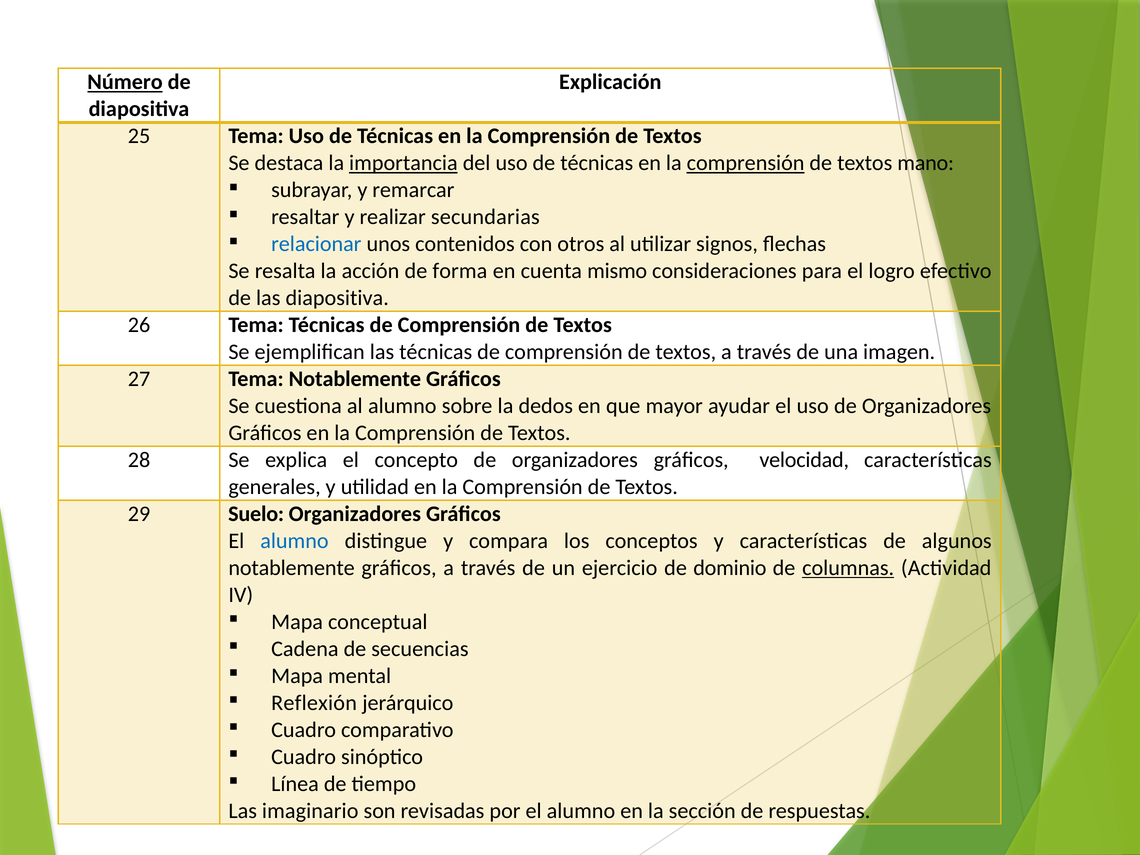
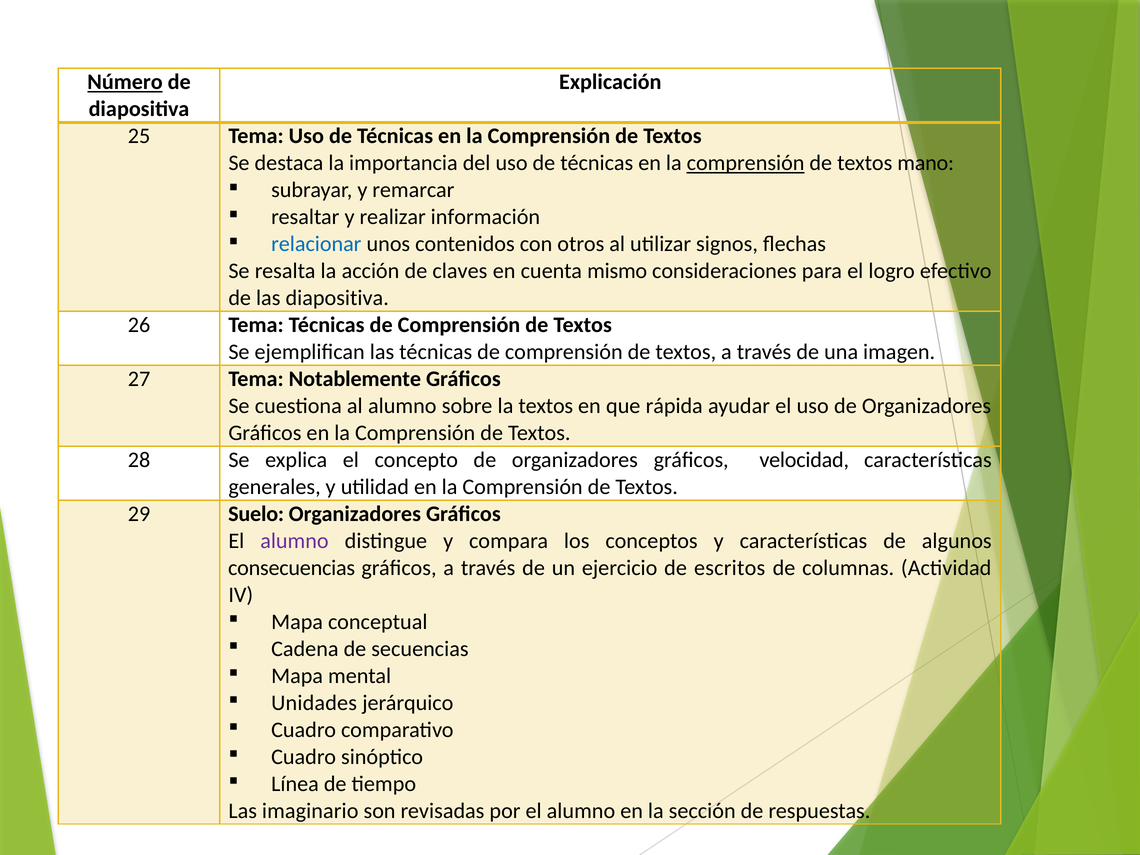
importancia underline: present -> none (403, 163)
secundarias: secundarias -> información (485, 217)
forma: forma -> claves (460, 271)
la dedos: dedos -> textos (546, 406)
mayor: mayor -> rápida (674, 406)
alumno colour: blue -> purple (294, 541)
notablemente: notablemente -> consecuencias (292, 568)
dominio: dominio -> escritos (730, 568)
columnas underline: present -> none (848, 568)
Reflexión: Reflexión -> Unidades (314, 703)
